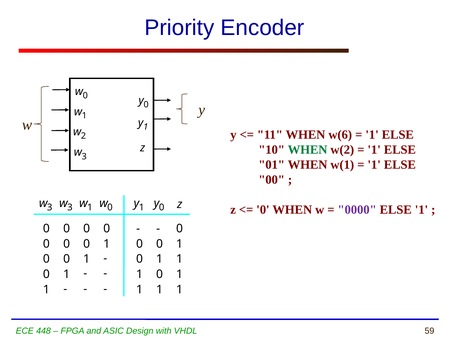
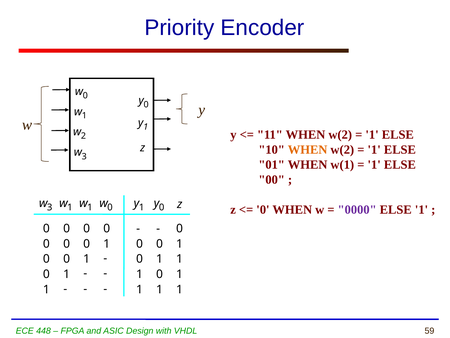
11 WHEN w(6: w(6 -> w(2 (340, 134)
WHEN colour: green -> orange (308, 149)
3: 3 -> 1 (70, 207)
